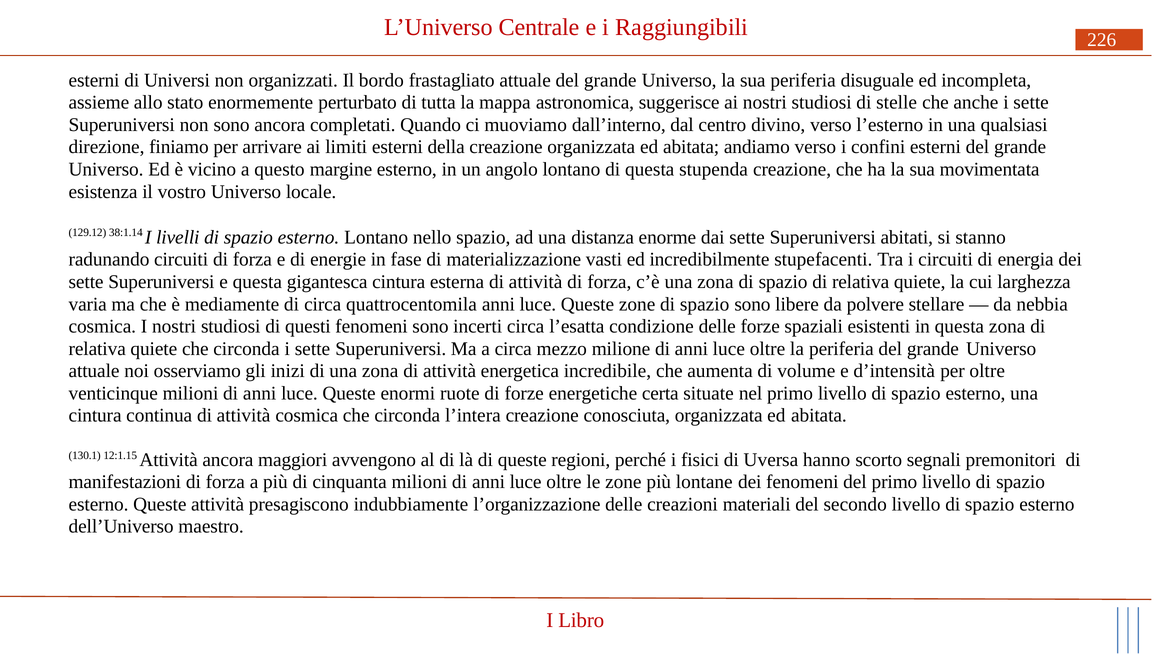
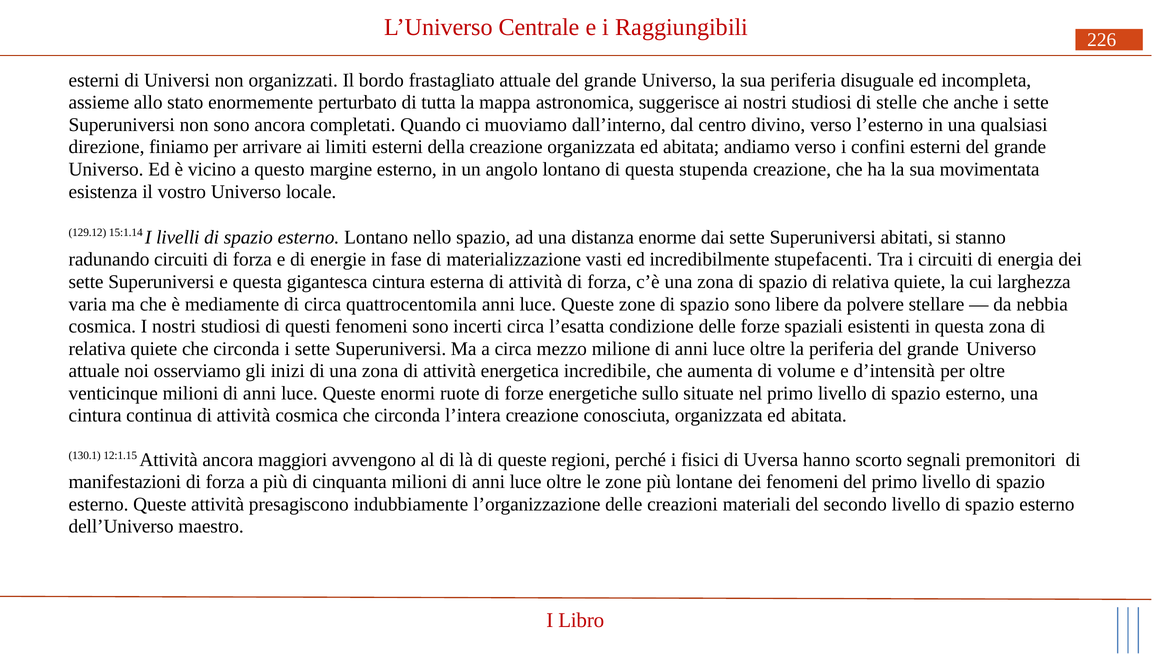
38:1.14: 38:1.14 -> 15:1.14 (126, 233)
certa: certa -> sullo (660, 393)
